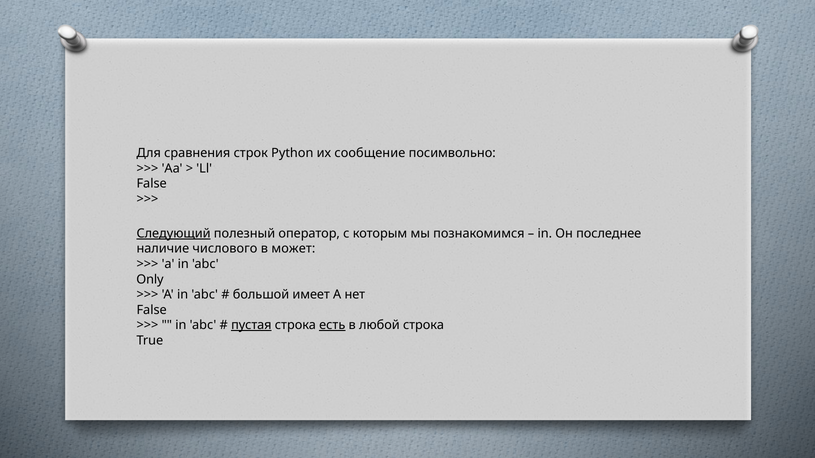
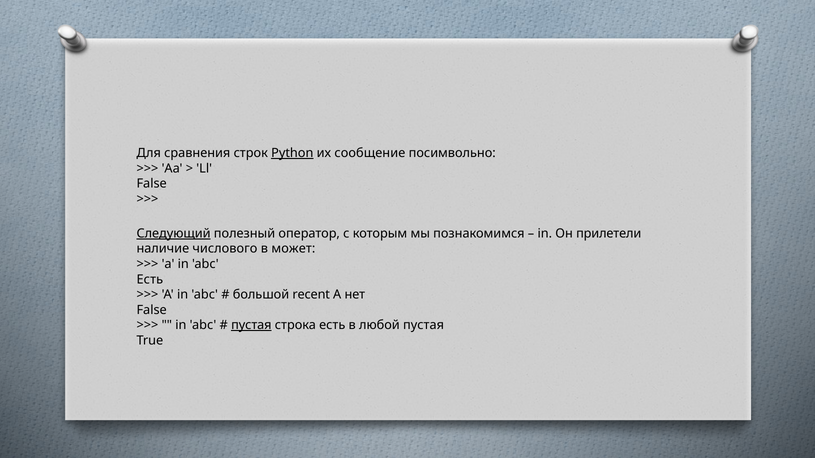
Python underline: none -> present (292, 153)
последнее: последнее -> прилетели (609, 234)
Only: Only -> Есть (150, 280)
имеет: имеет -> recent (311, 295)
есть underline: present -> none (332, 325)
любой строка: строка -> пустая (423, 325)
